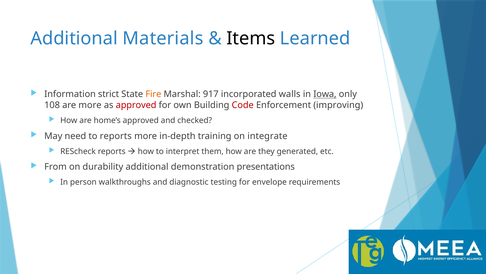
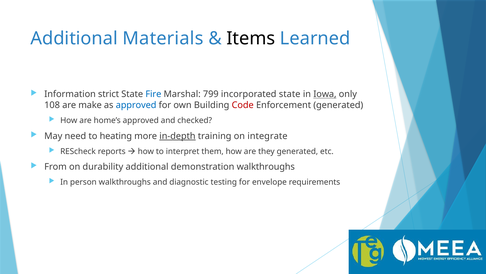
Fire colour: orange -> blue (153, 94)
917: 917 -> 799 (211, 94)
incorporated walls: walls -> state (290, 94)
are more: more -> make (90, 105)
approved colour: red -> blue (136, 105)
Enforcement improving: improving -> generated (338, 105)
to reports: reports -> heating (116, 136)
in-depth underline: none -> present (177, 136)
demonstration presentations: presentations -> walkthroughs (266, 167)
